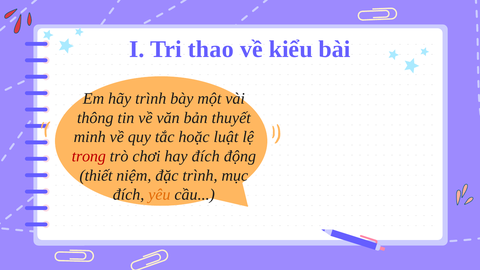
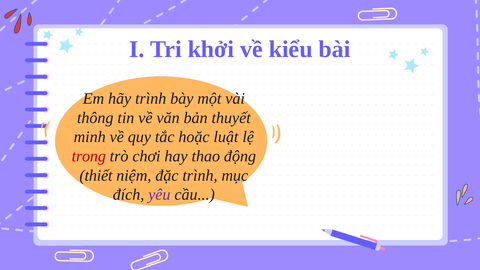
thao: thao -> khởi (211, 49)
hay đích: đích -> thao (206, 156)
yêu colour: orange -> purple (159, 195)
